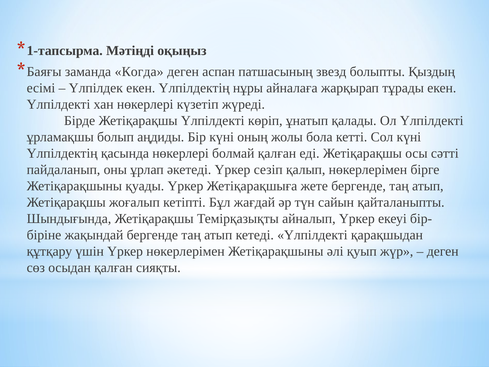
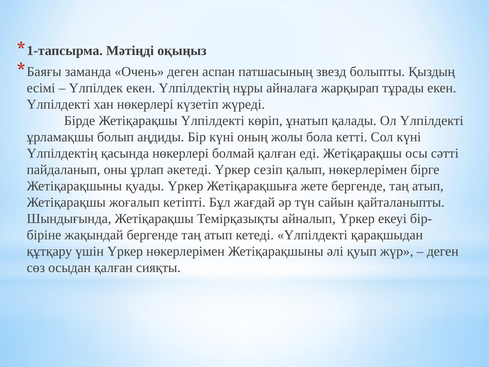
Когда: Когда -> Очень (139, 72)
